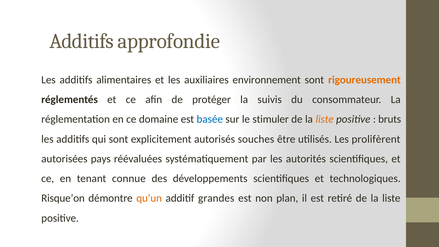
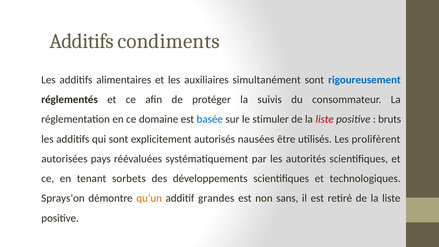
approfondie: approfondie -> condiments (169, 41)
environnement: environnement -> simultanément (267, 80)
rigoureusement colour: orange -> blue (364, 80)
liste colour: orange -> red (325, 119)
souches: souches -> nausées (256, 139)
connue: connue -> sorbets (129, 179)
Risque’on: Risque’on -> Sprays’on (63, 198)
plan: plan -> sans (287, 198)
